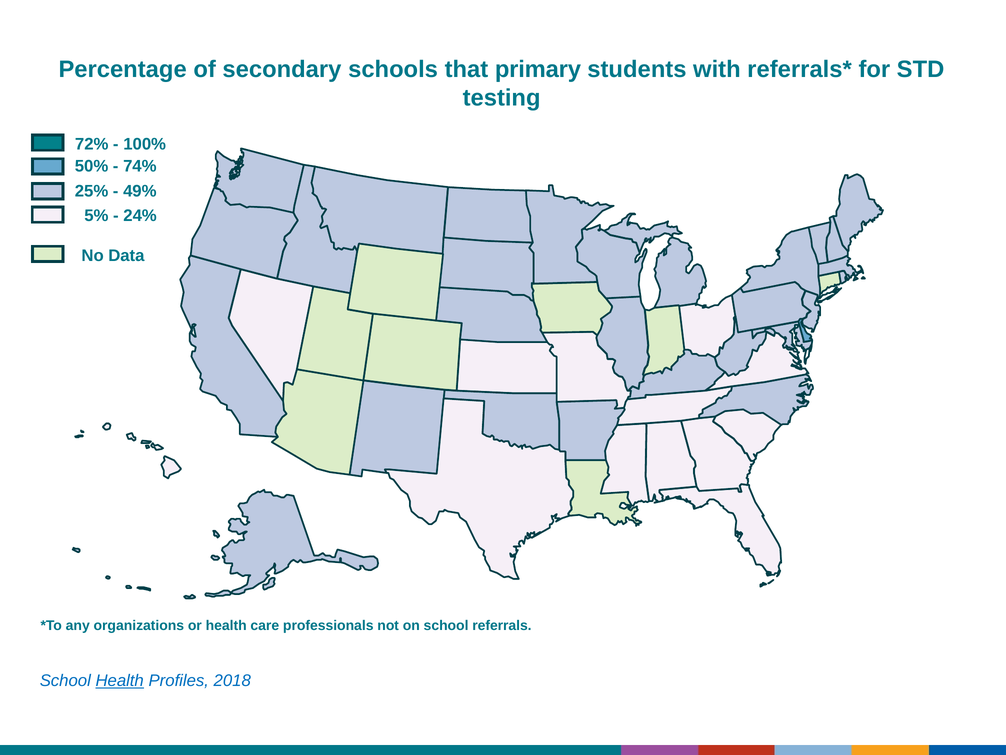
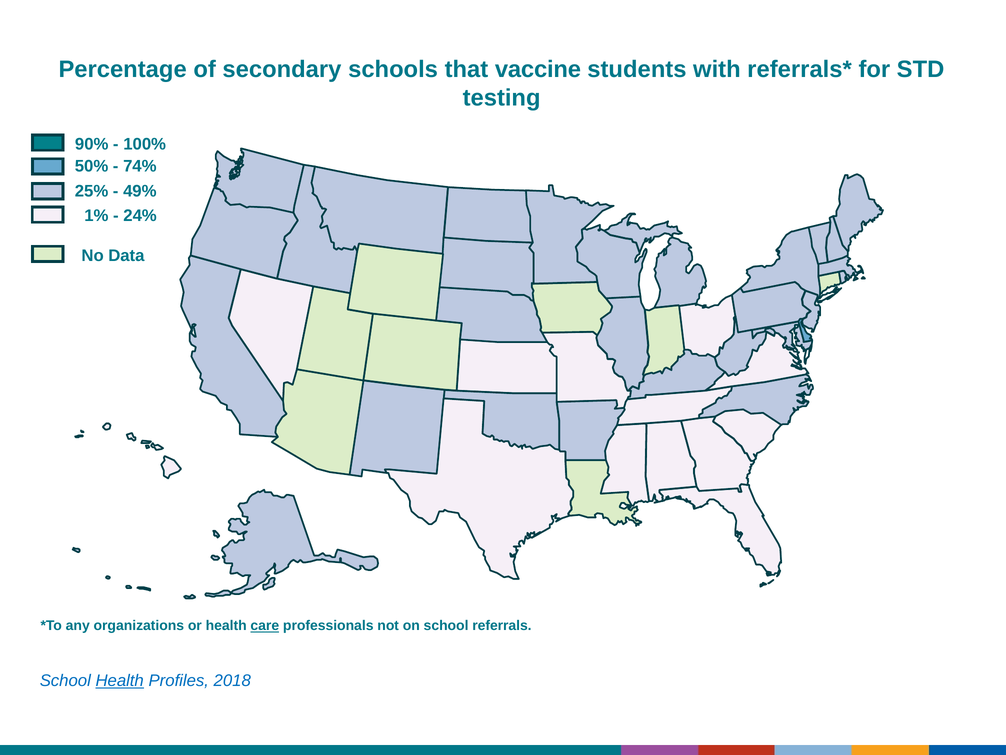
primary: primary -> vaccine (538, 69)
72%: 72% -> 90% (92, 144)
5%: 5% -> 1% (96, 215)
care underline: none -> present (265, 625)
